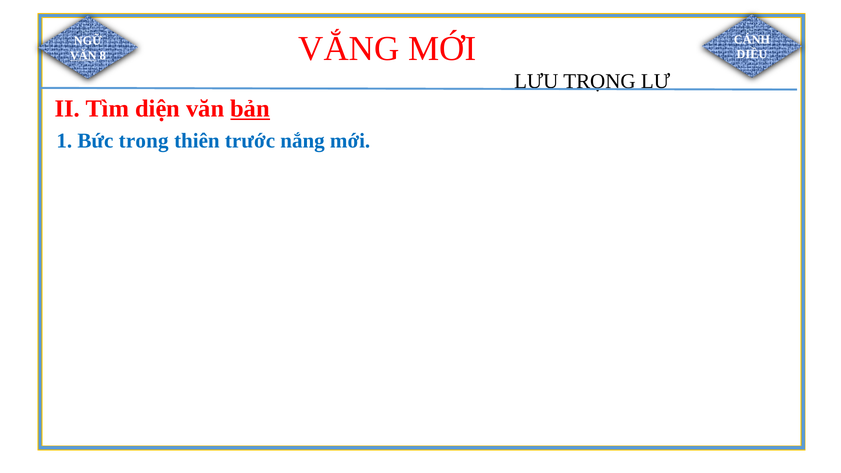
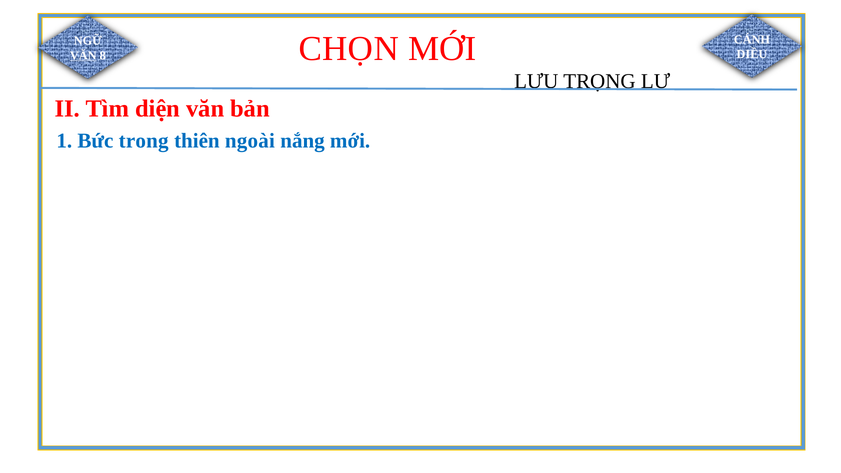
VẮNG: VẮNG -> CHỌN (349, 49)
bản underline: present -> none (250, 109)
trước: trước -> ngoài (250, 141)
